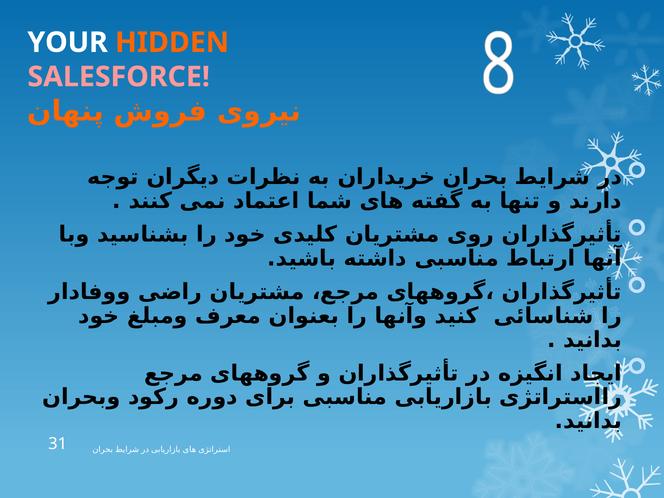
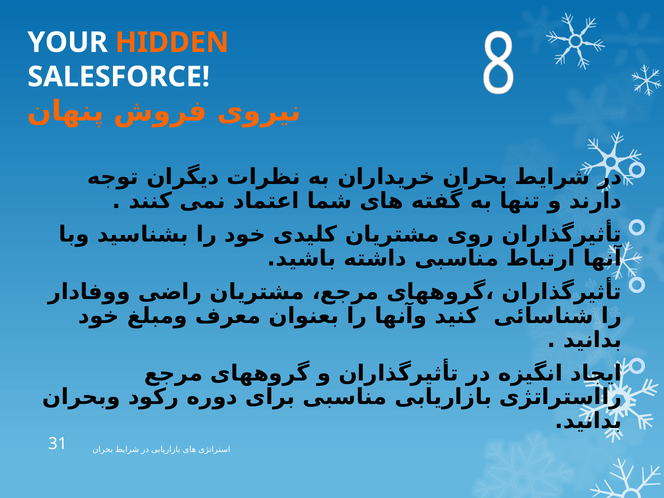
SALESFORCE colour: pink -> white (119, 77)
